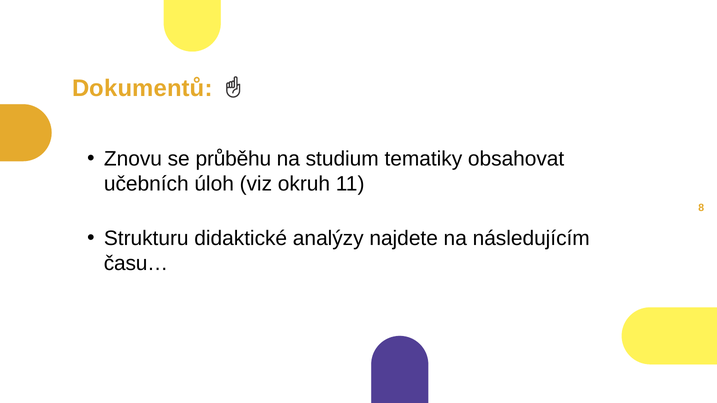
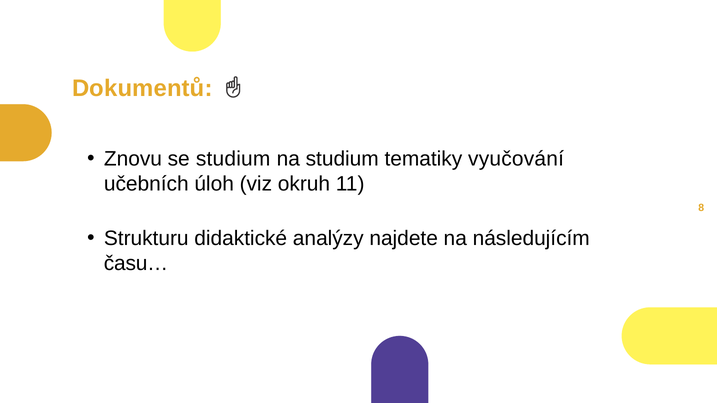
se průběhu: průběhu -> studium (233, 159)
obsahovat: obsahovat -> vyučování (516, 159)
